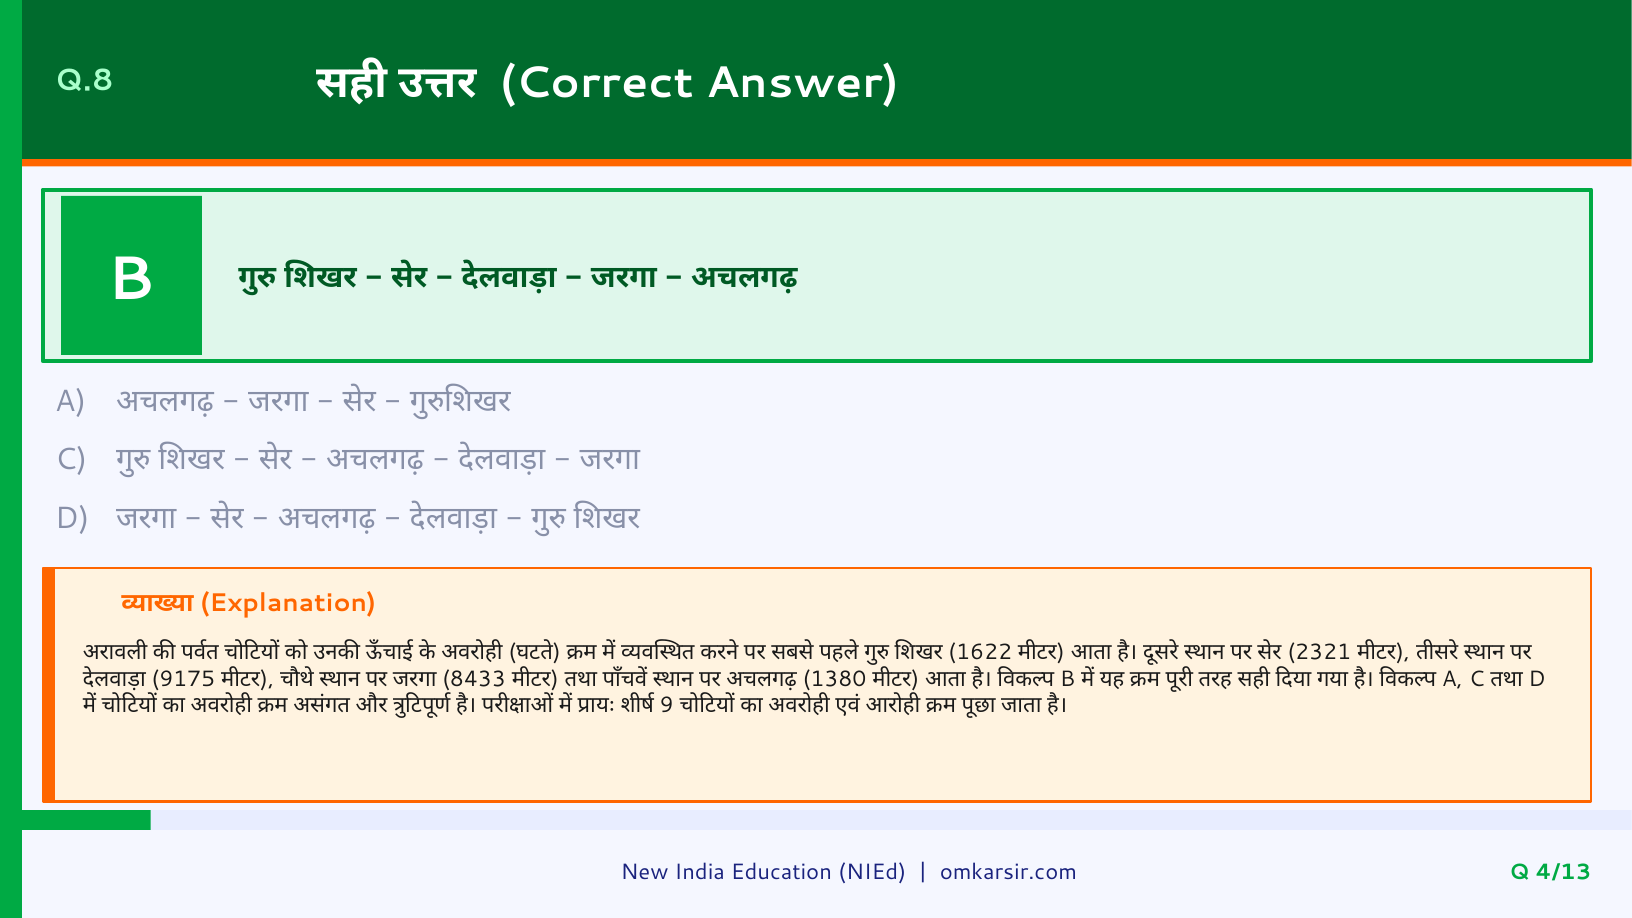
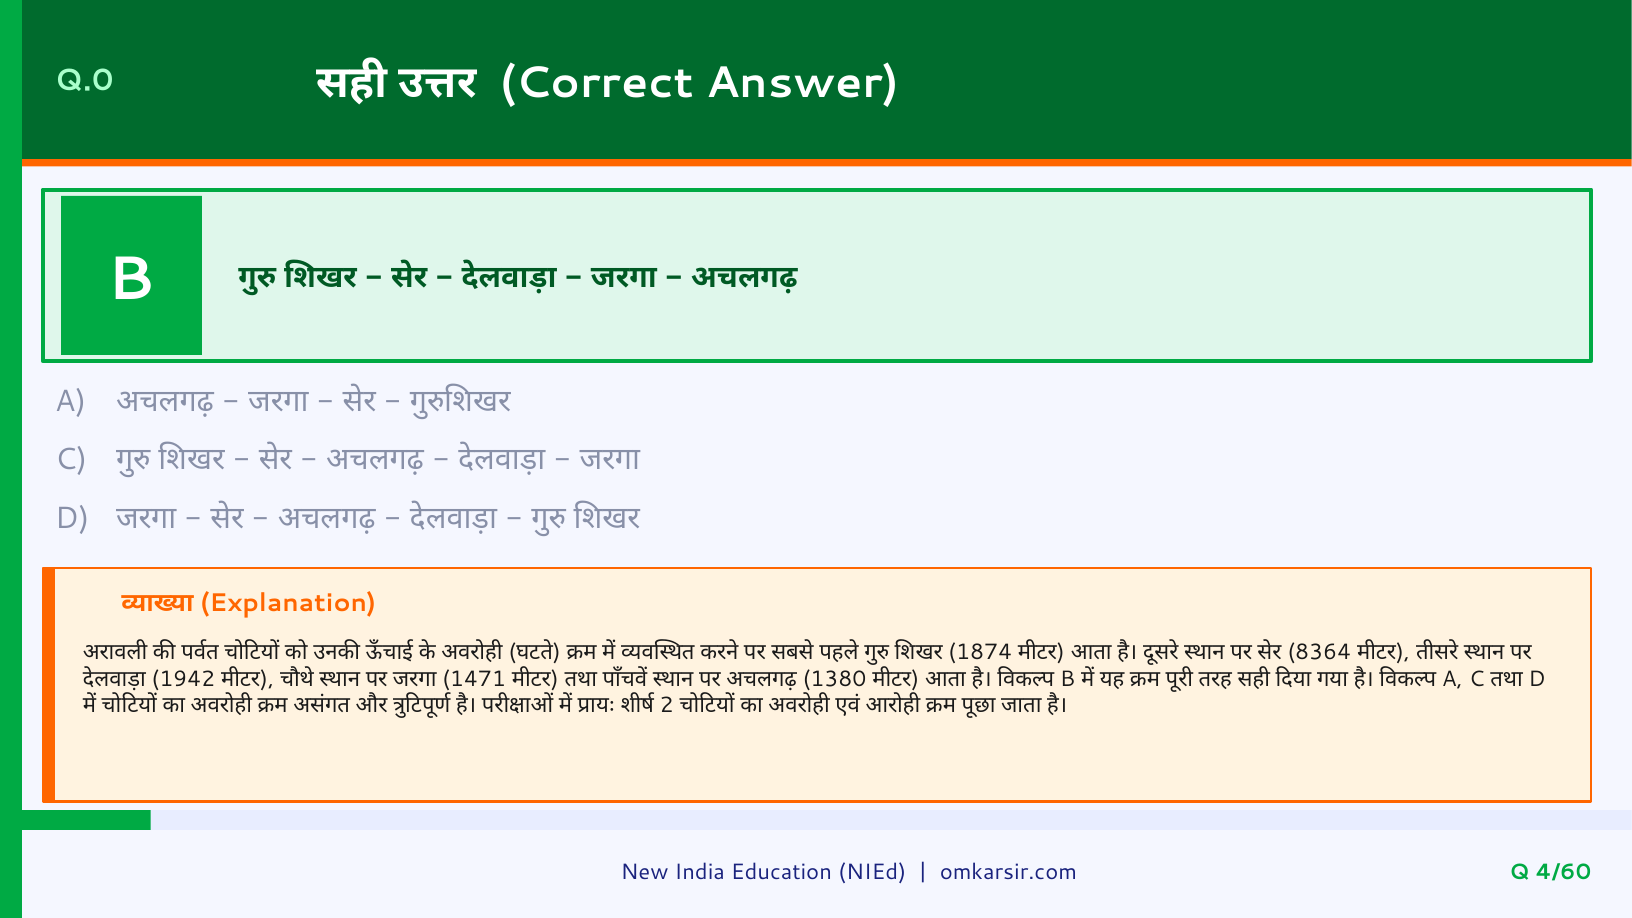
Q.8: Q.8 -> Q.0 (84, 80)
1622: 1622 -> 1874 (980, 652)
2321: 2321 -> 8364 (1319, 652)
9175: 9175 -> 1942 (183, 679)
8433: 8433 -> 1471 (474, 679)
9: 9 -> 2 (667, 705)
4/13: 4/13 -> 4/60 (1563, 872)
